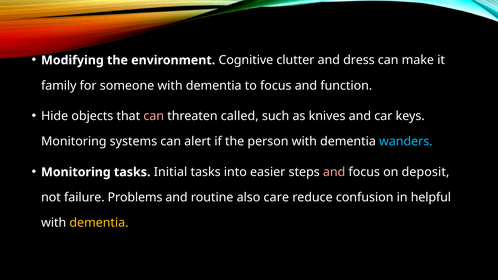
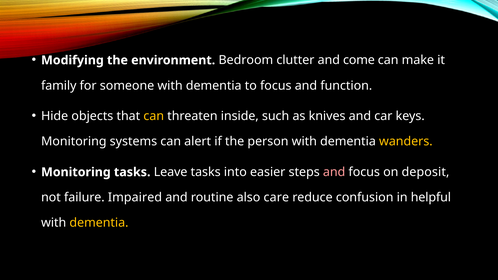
Cognitive: Cognitive -> Bedroom (246, 60)
dress: dress -> come (359, 60)
can colour: pink -> yellow (154, 116)
called: called -> inside (240, 116)
wanders colour: light blue -> yellow (406, 142)
Initial: Initial -> Leave (171, 172)
Problems: Problems -> Impaired (135, 198)
